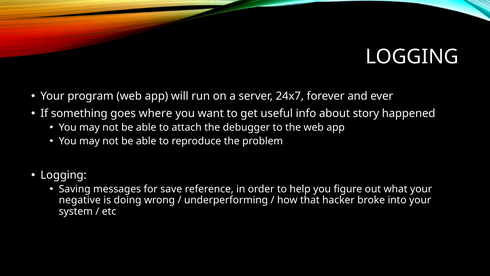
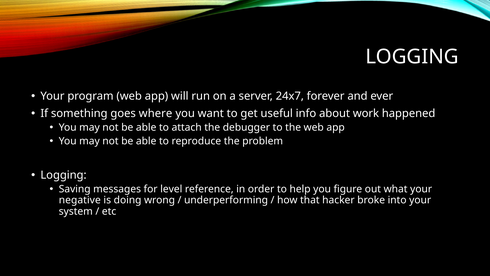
story: story -> work (366, 113)
save: save -> level (171, 189)
